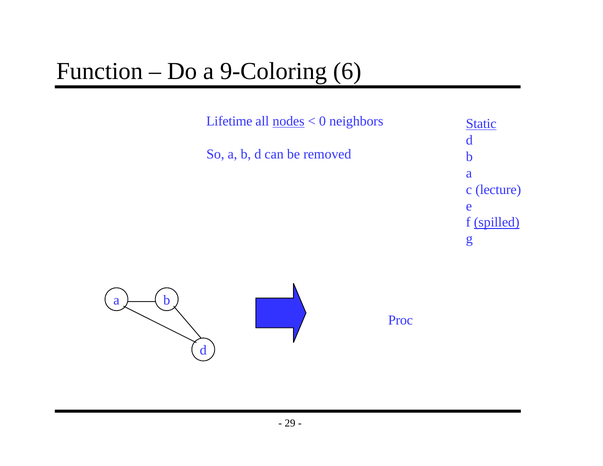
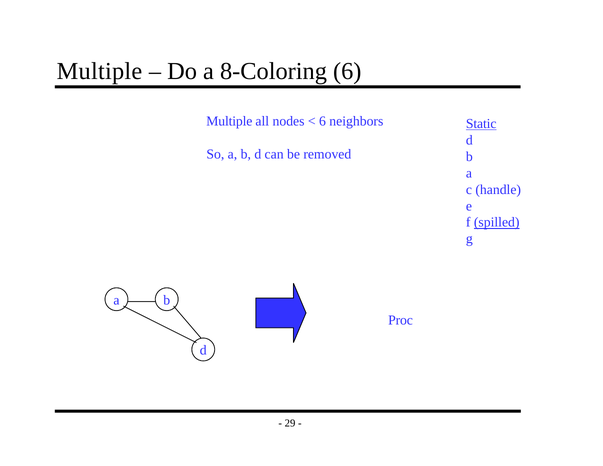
Function: Function -> Multiple (99, 71)
9-Coloring: 9-Coloring -> 8-Coloring (273, 71)
Lifetime: Lifetime -> Multiple (229, 121)
nodes underline: present -> none (289, 121)
0: 0 -> 6 (323, 121)
lecture: lecture -> handle (498, 190)
